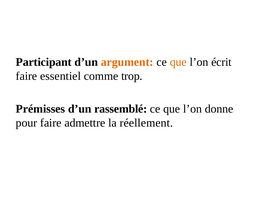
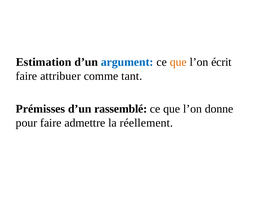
Participant: Participant -> Estimation (44, 62)
argument colour: orange -> blue (127, 62)
essentiel: essentiel -> attribuer (60, 76)
trop: trop -> tant (132, 76)
